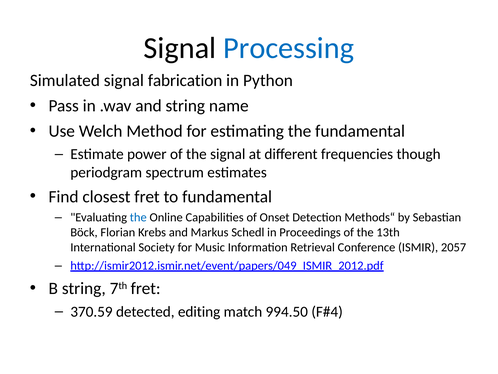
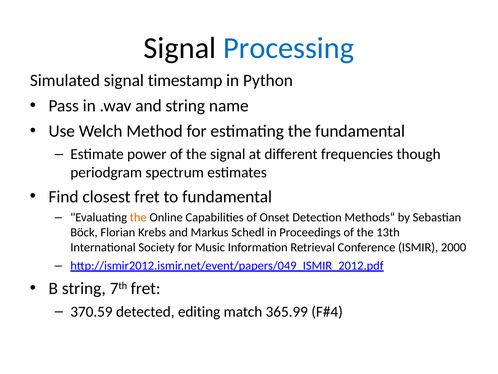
fabrication: fabrication -> timestamp (185, 80)
the colour: blue -> orange (138, 217)
2057: 2057 -> 2000 (454, 247)
994.50: 994.50 -> 365.99 (287, 311)
